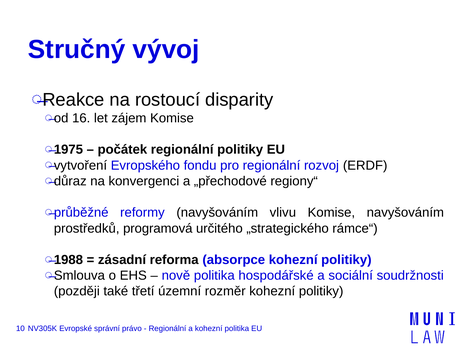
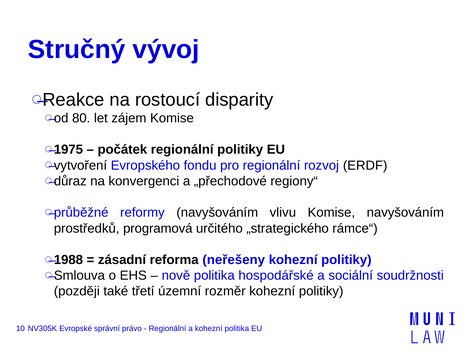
16: 16 -> 80 (81, 118)
absorpce: absorpce -> neřešeny (234, 260)
